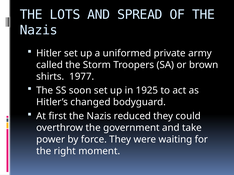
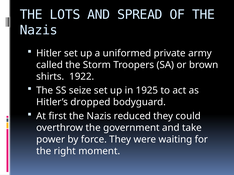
1977: 1977 -> 1922 (82, 77)
soon: soon -> seize (80, 91)
changed: changed -> dropped (90, 102)
